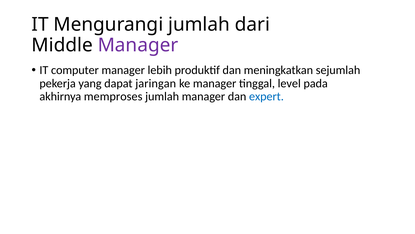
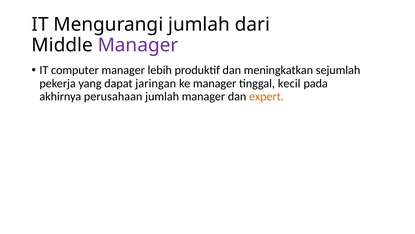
level: level -> kecil (289, 83)
memproses: memproses -> perusahaan (113, 96)
expert colour: blue -> orange (266, 96)
